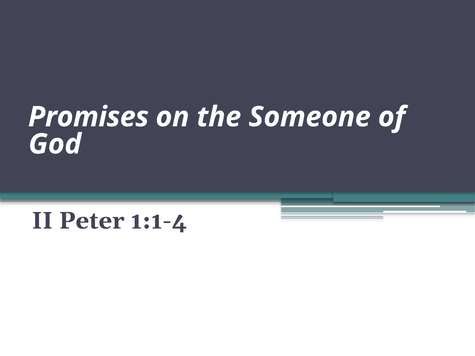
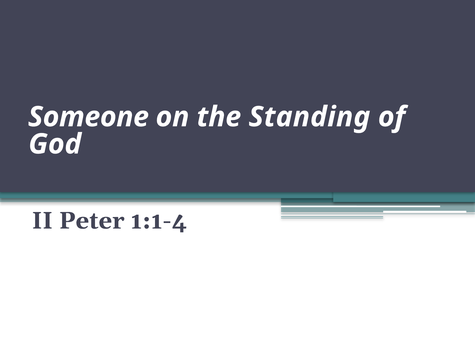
Promises: Promises -> Someone (88, 117)
Someone: Someone -> Standing (309, 117)
